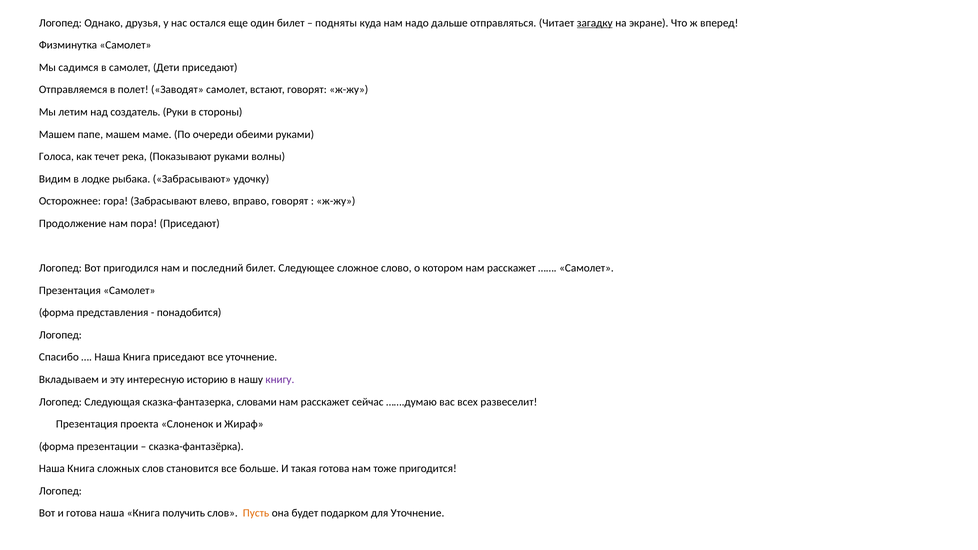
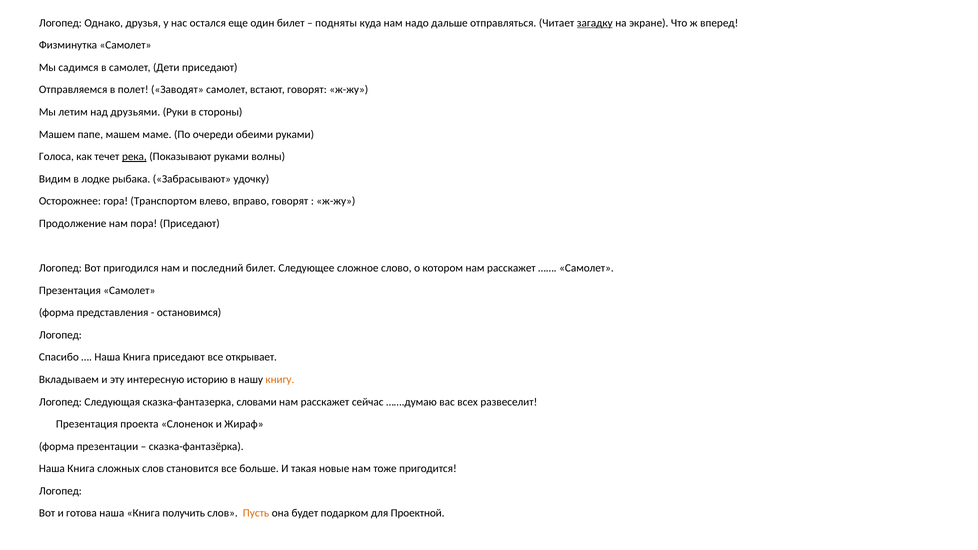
создатель: создатель -> друзьями (135, 112)
река underline: none -> present (134, 157)
гора Забрасывают: Забрасывают -> Транспортом (164, 201)
понадобится: понадобится -> остановимся (189, 313)
все уточнение: уточнение -> открывает (251, 357)
книгу colour: purple -> orange (280, 380)
такая готова: готова -> новые (334, 469)
для Уточнение: Уточнение -> Проектной (418, 513)
